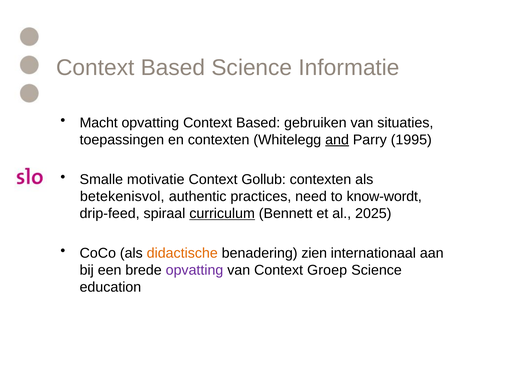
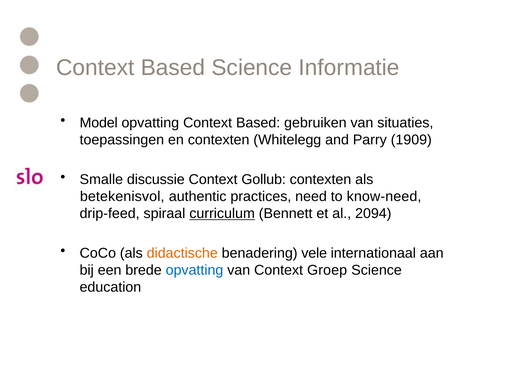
Macht: Macht -> Model (99, 123)
and underline: present -> none (337, 140)
1995: 1995 -> 1909 (411, 140)
motivatie: motivatie -> discussie (156, 180)
know-wordt: know-wordt -> know-need (384, 197)
2025: 2025 -> 2094 (373, 214)
zien: zien -> vele (314, 253)
opvatting colour: purple -> blue (195, 270)
